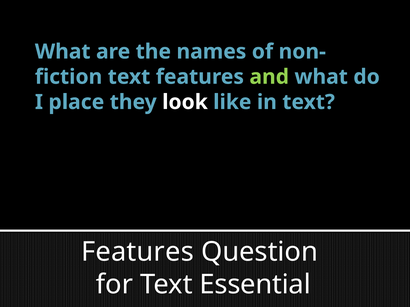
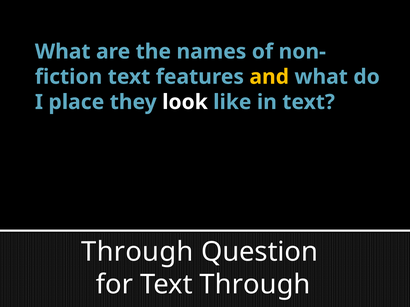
and colour: light green -> yellow (269, 77)
Features: Features -> Through (137, 252)
for Text Essential: Essential -> Through (255, 285)
